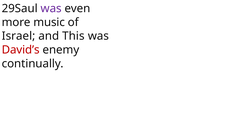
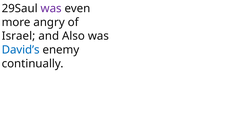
music: music -> angry (49, 22)
This: This -> Also (73, 36)
David’s colour: red -> blue (21, 50)
